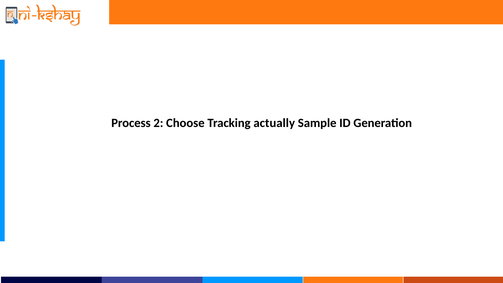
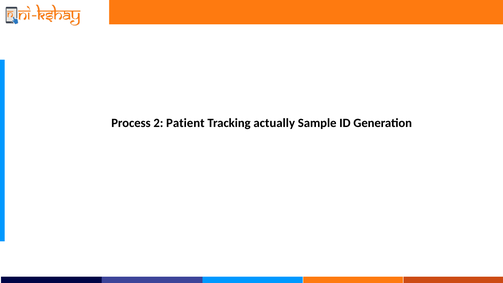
Choose: Choose -> Patient (185, 123)
